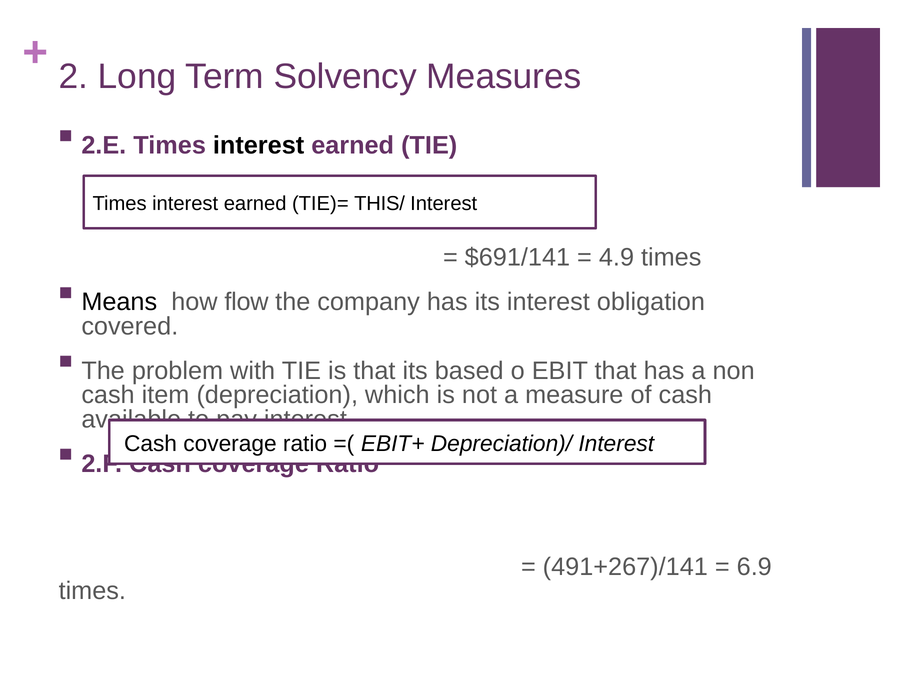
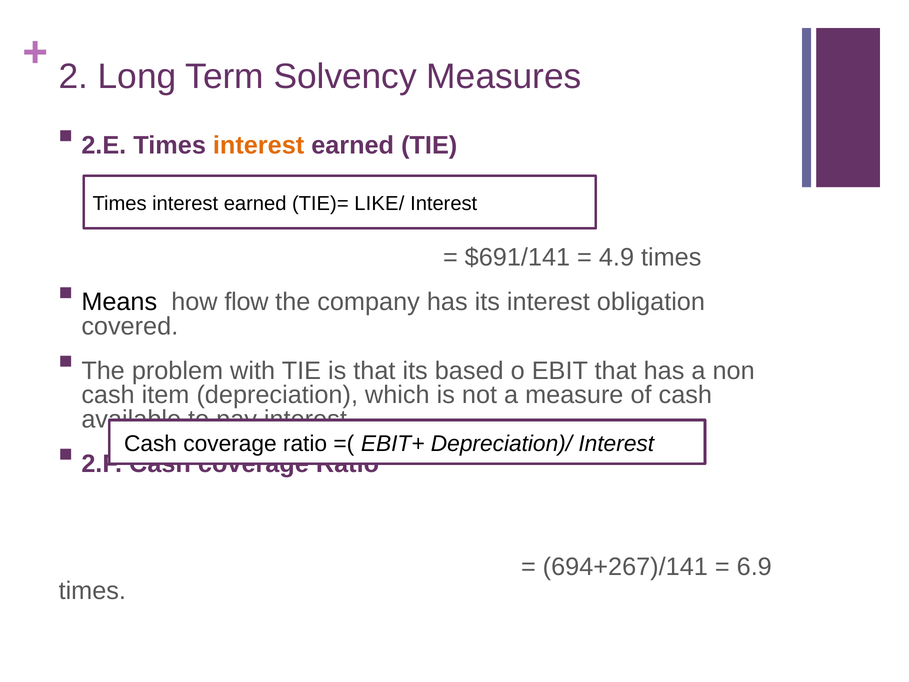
interest colour: black -> orange (259, 145)
THIS/: THIS/ -> LIKE/ (379, 204)
491+267)/141: 491+267)/141 -> 694+267)/141 (625, 567)
